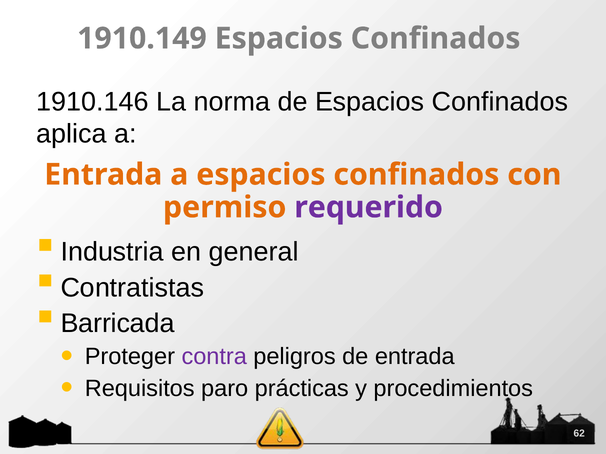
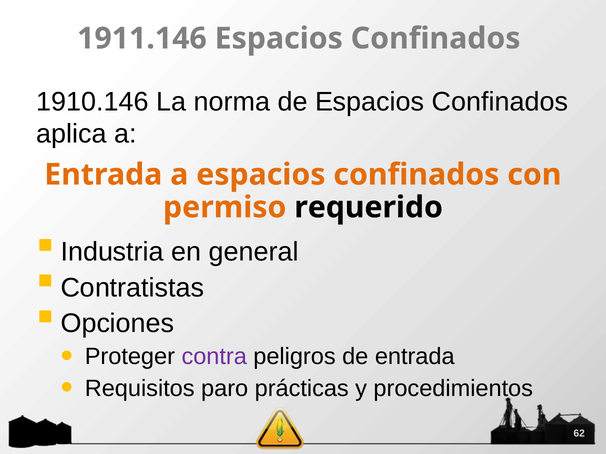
1910.149: 1910.149 -> 1911.146 (142, 38)
requerido colour: purple -> black (369, 208)
Barricada: Barricada -> Opciones (117, 324)
